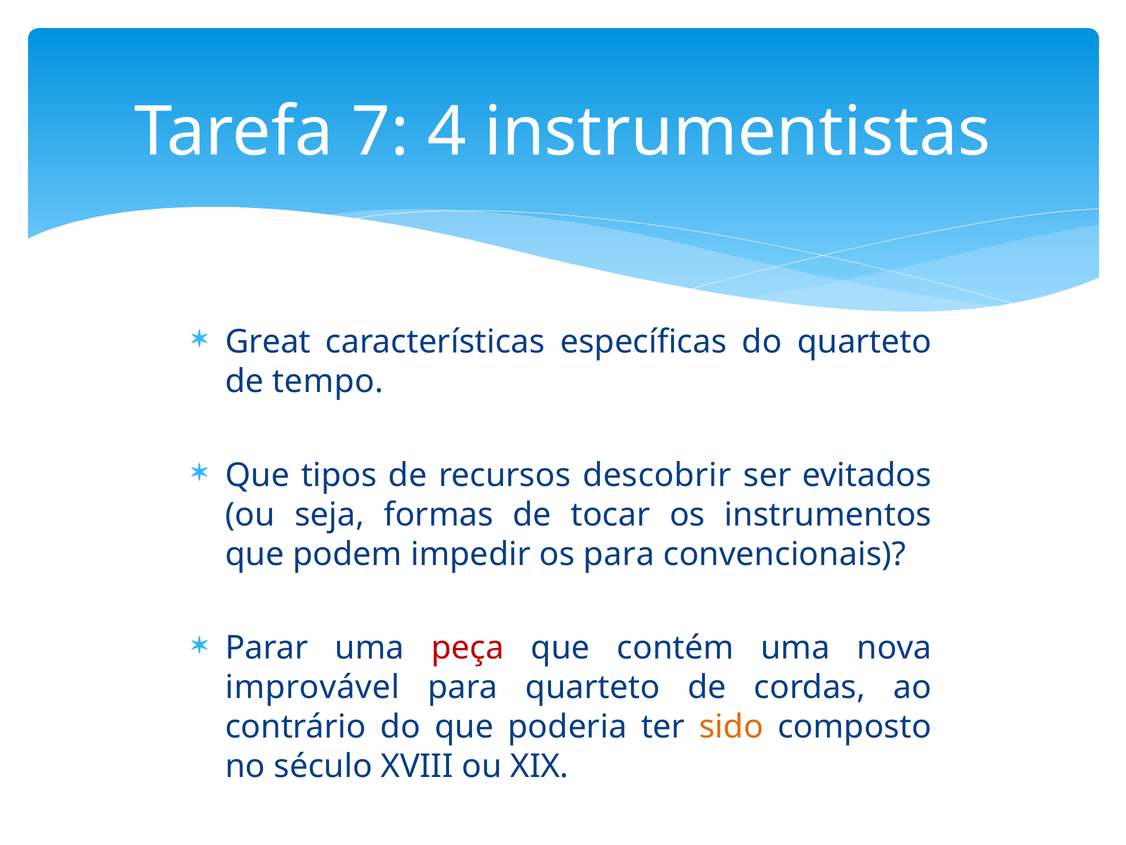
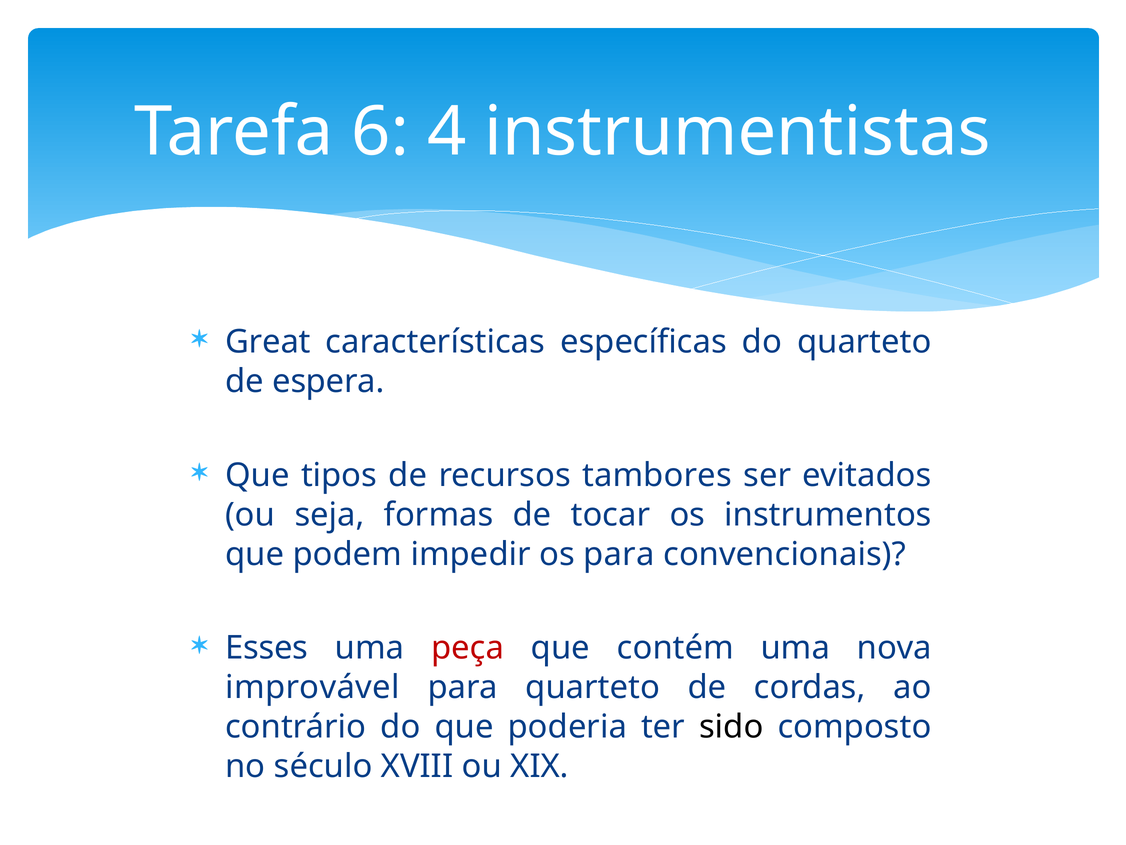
7: 7 -> 6 (380, 132)
tempo: tempo -> espera (328, 381)
descobrir: descobrir -> tambores (657, 475)
Parar: Parar -> Esses (267, 648)
sido colour: orange -> black (731, 726)
